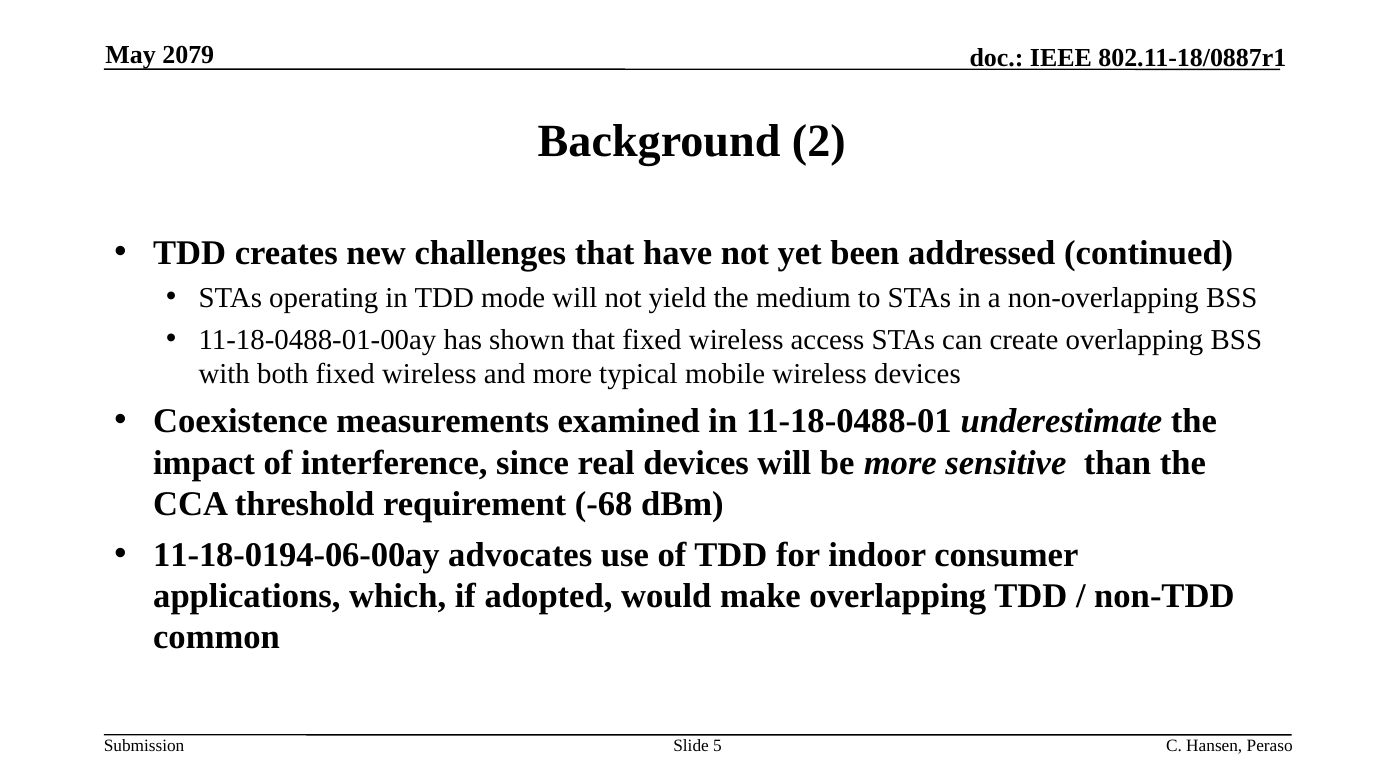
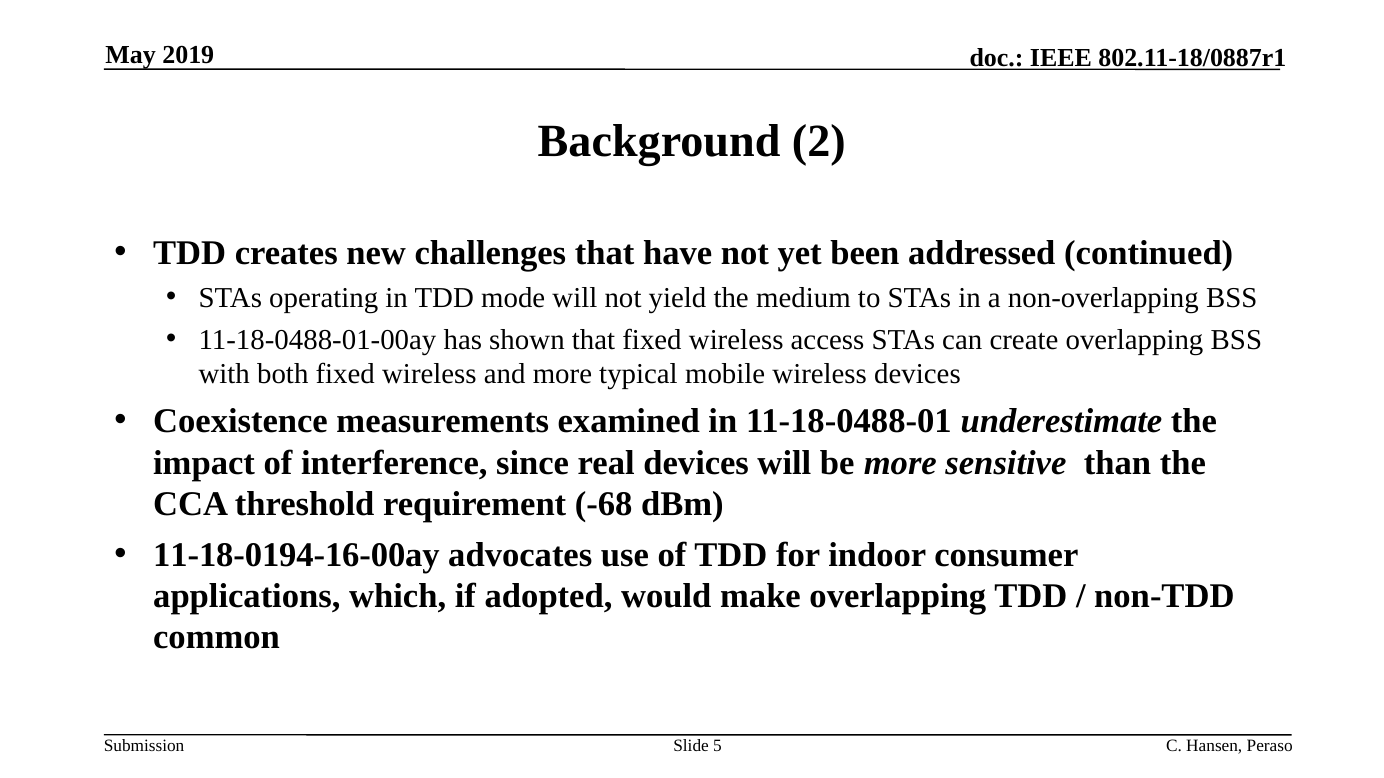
2079: 2079 -> 2019 (188, 55)
11-18-0194-06-00ay: 11-18-0194-06-00ay -> 11-18-0194-16-00ay (296, 555)
